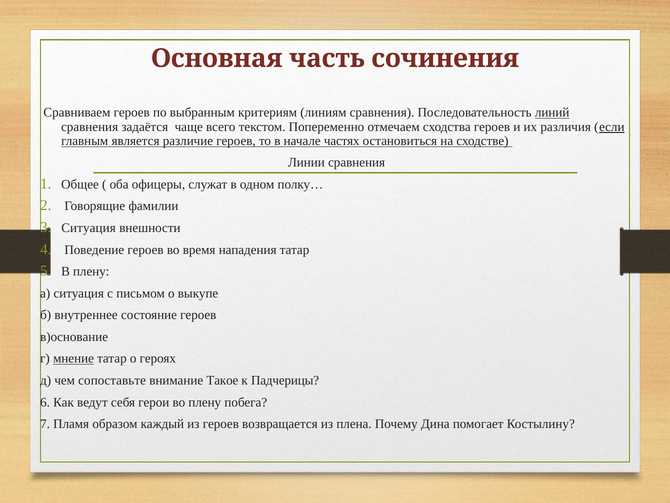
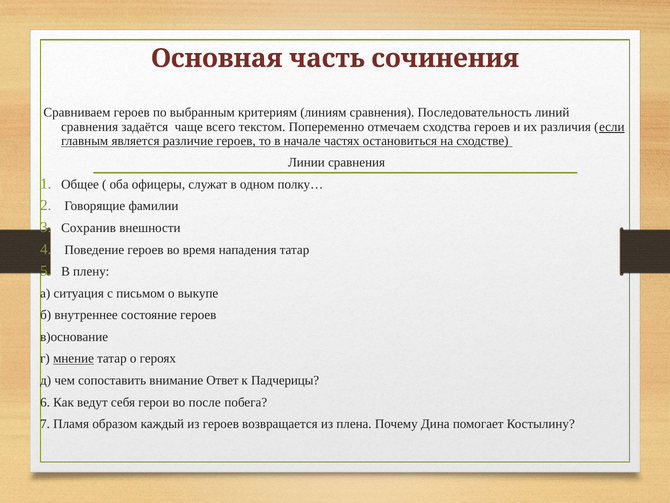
линий underline: present -> none (552, 113)
Ситуация: Ситуация -> Сохранив (89, 228)
сопоставьте: сопоставьте -> сопоставить (112, 380)
Такое: Такое -> Ответ (222, 380)
во плену: плену -> после (205, 402)
